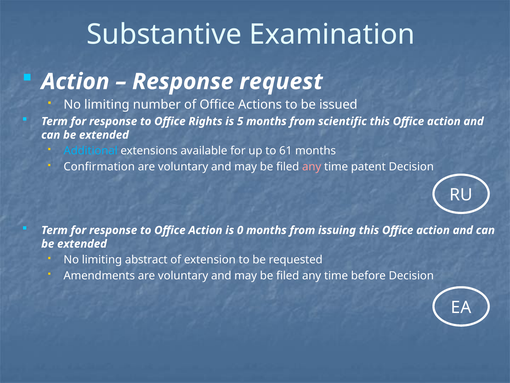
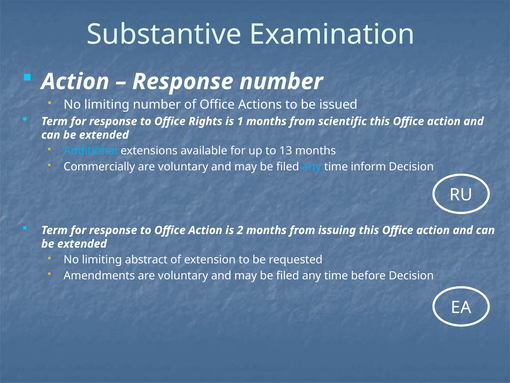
Response request: request -> number (281, 81)
5: 5 -> 1 (240, 121)
61: 61 -> 13 (286, 151)
Confirmation: Confirmation -> Commercially (99, 167)
any colour: pink -> light blue (312, 167)
patent: patent -> inform (368, 167)
0: 0 -> 2 (240, 230)
